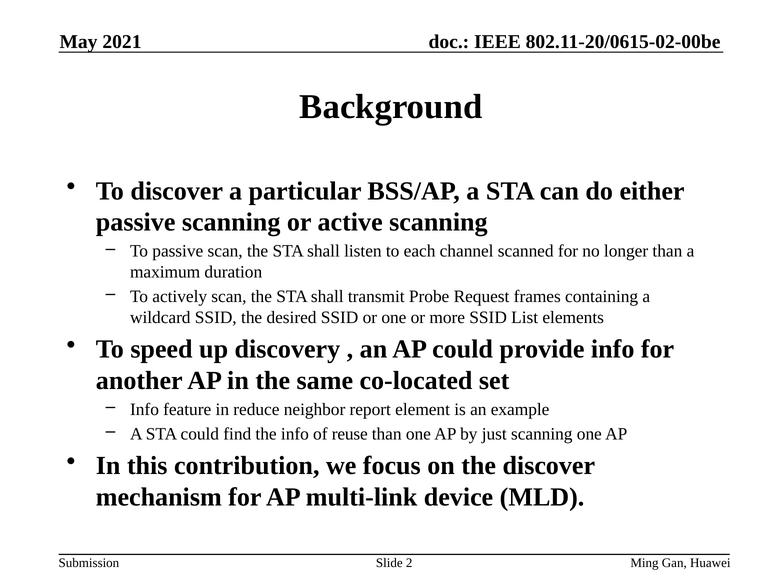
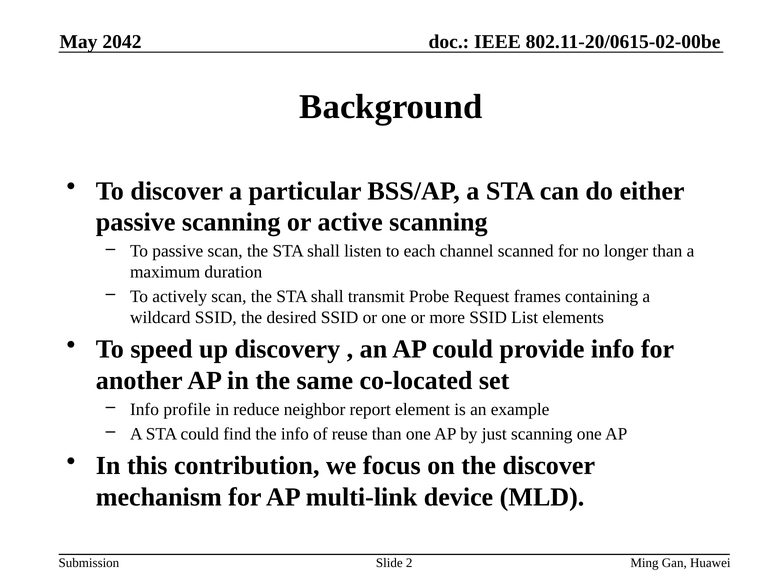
2021: 2021 -> 2042 (122, 42)
feature: feature -> profile (187, 409)
